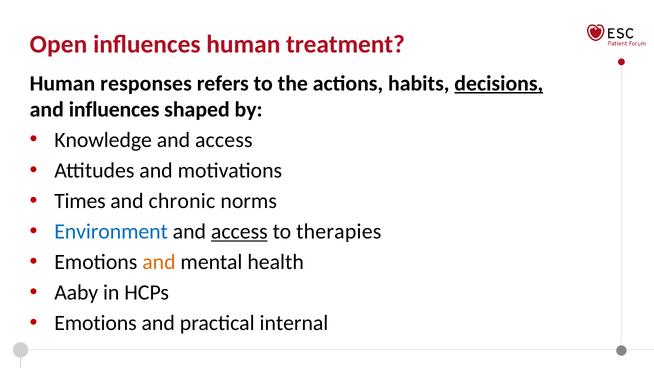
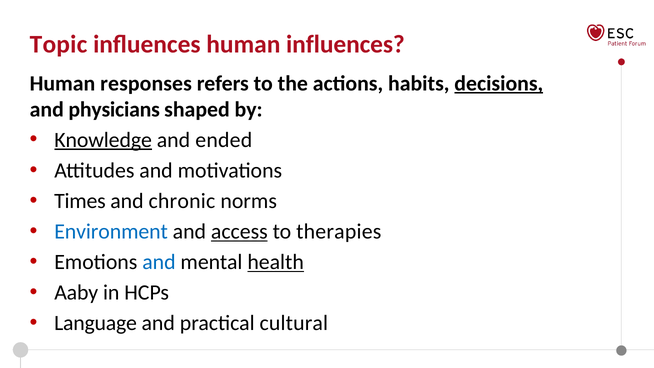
Open: Open -> Topic (58, 45)
human treatment: treatment -> influences (345, 45)
and influences: influences -> physicians (114, 109)
Knowledge underline: none -> present (103, 140)
access: access -> ended (224, 140)
and colour: orange -> blue (159, 262)
health underline: none -> present (276, 262)
Emotions: Emotions -> Language (96, 323)
internal: internal -> cultural (294, 323)
